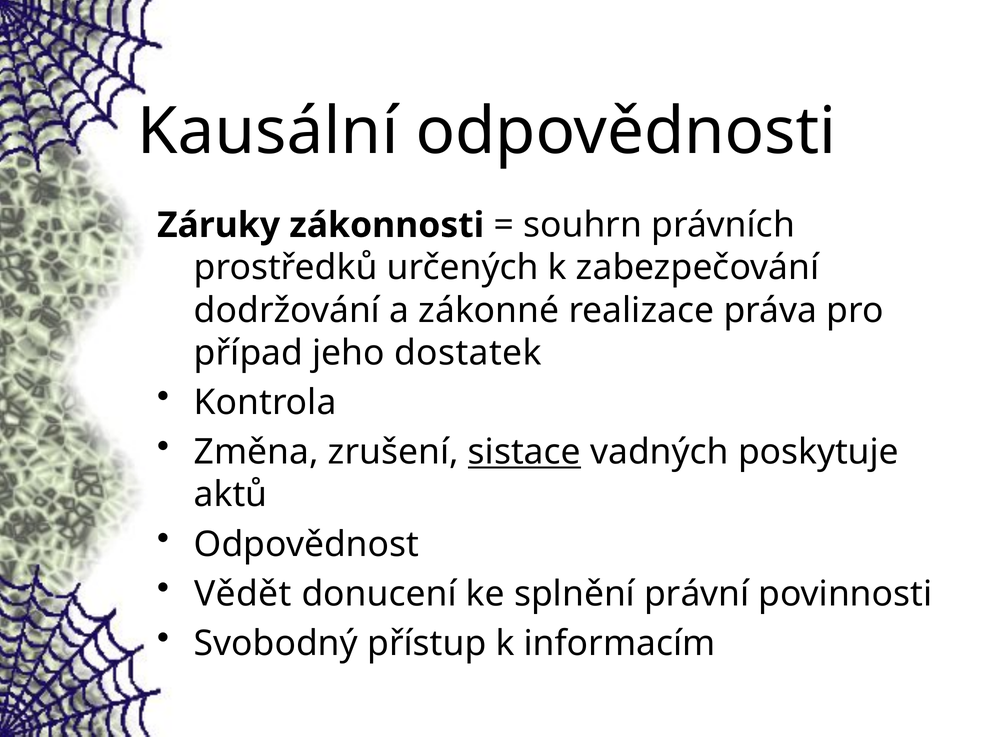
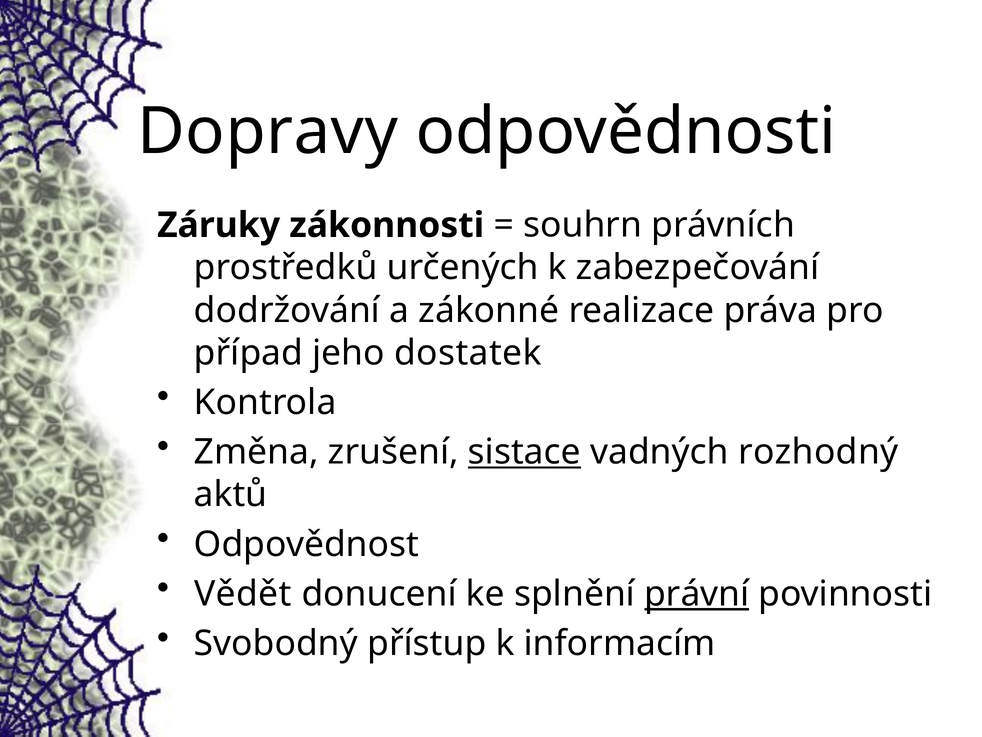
Kausální: Kausální -> Dopravy (268, 131)
poskytuje: poskytuje -> rozhodný (818, 452)
právní underline: none -> present (697, 594)
